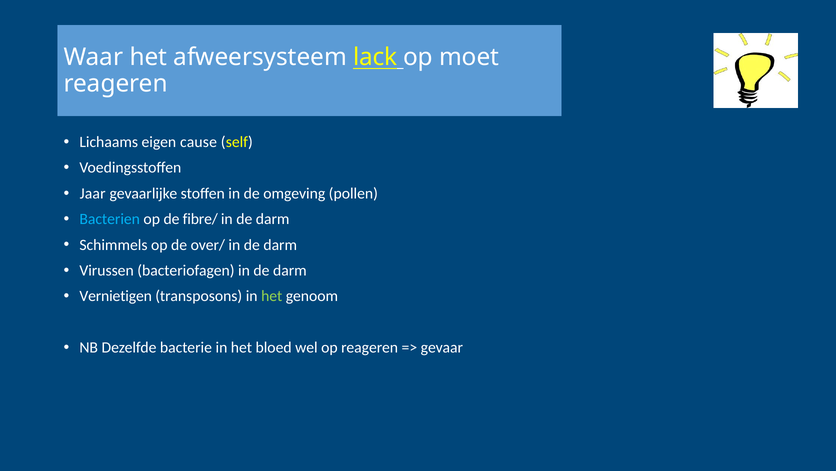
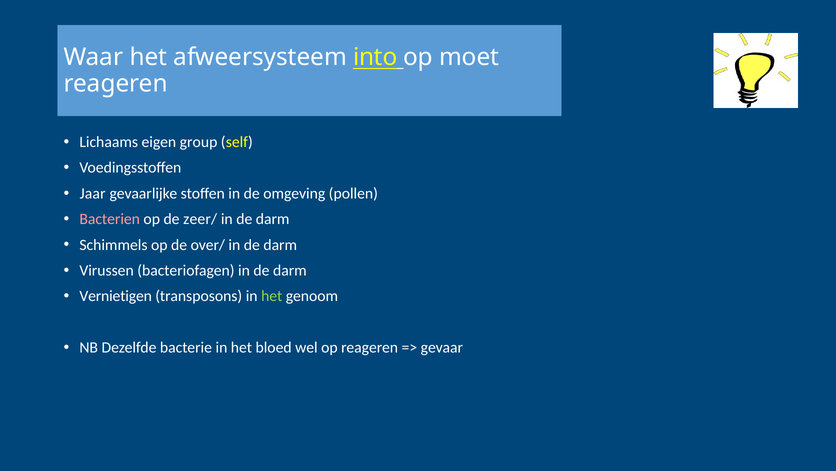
lack: lack -> into (375, 57)
cause: cause -> group (199, 142)
Bacterien colour: light blue -> pink (110, 219)
fibre/: fibre/ -> zeer/ (200, 219)
